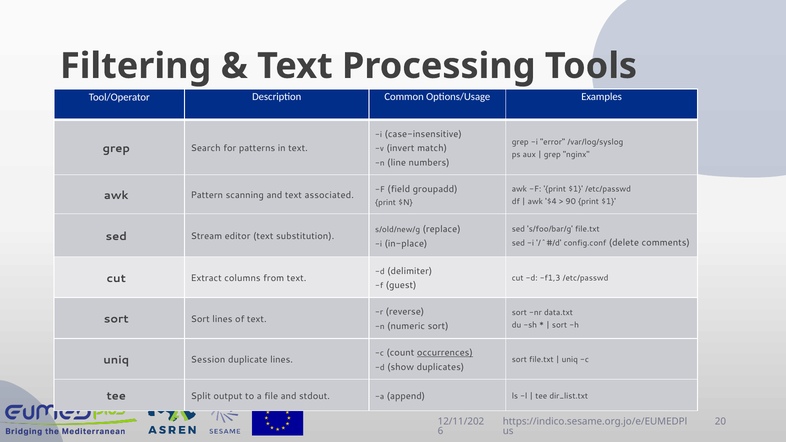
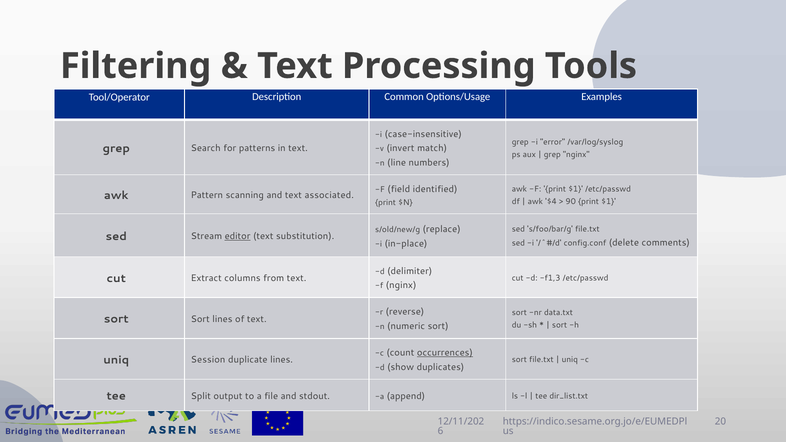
groupadd: groupadd -> identified (435, 189)
editor underline: none -> present (238, 236)
f guest: guest -> nginx (401, 285)
